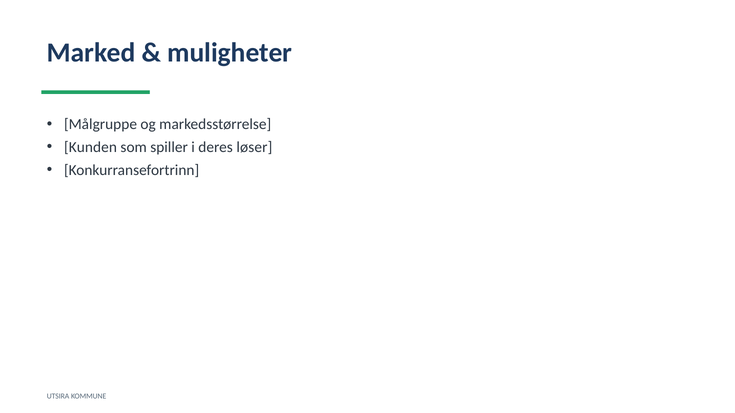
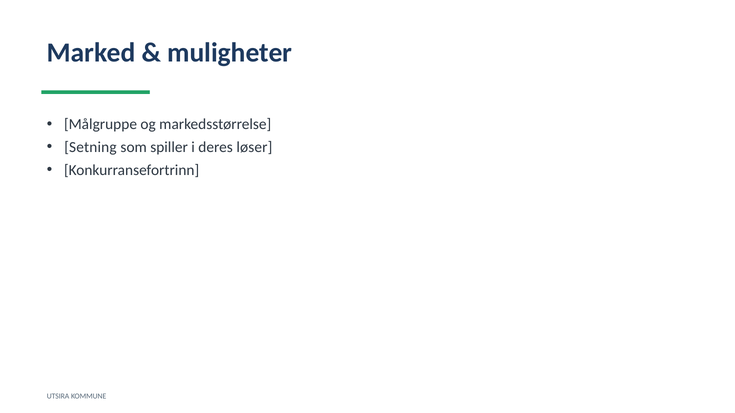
Kunden: Kunden -> Setning (90, 147)
